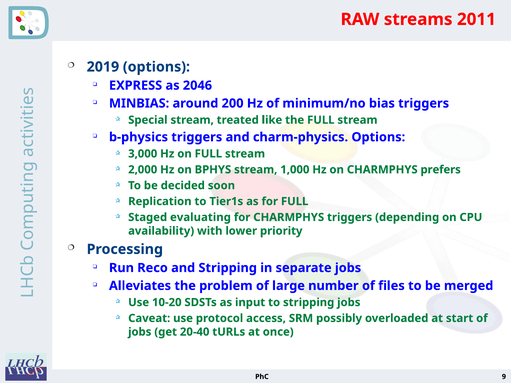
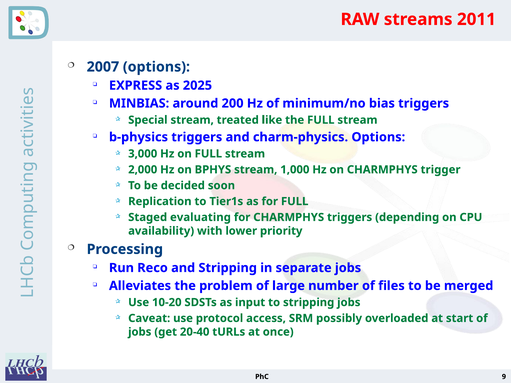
2019: 2019 -> 2007 (103, 67)
2046: 2046 -> 2025 (197, 86)
prefers: prefers -> trigger (441, 170)
